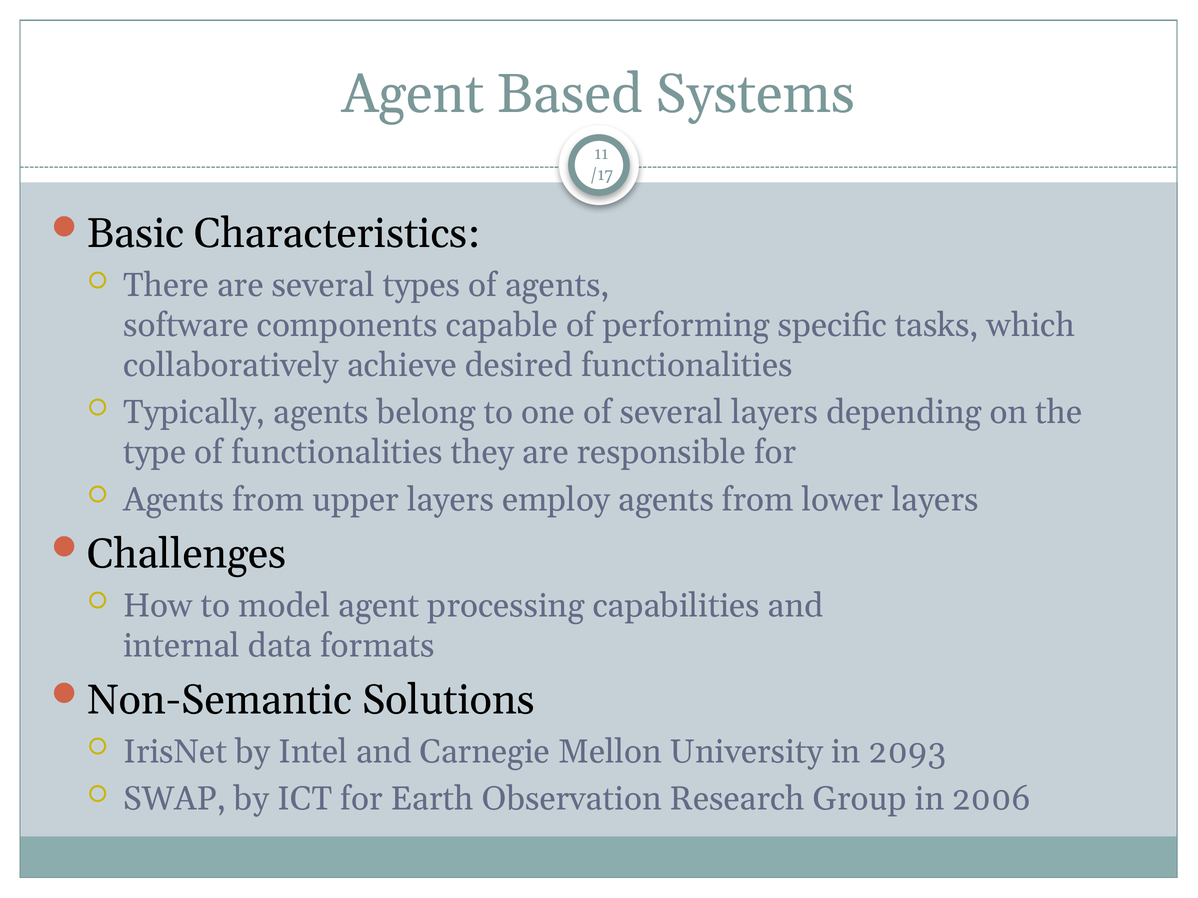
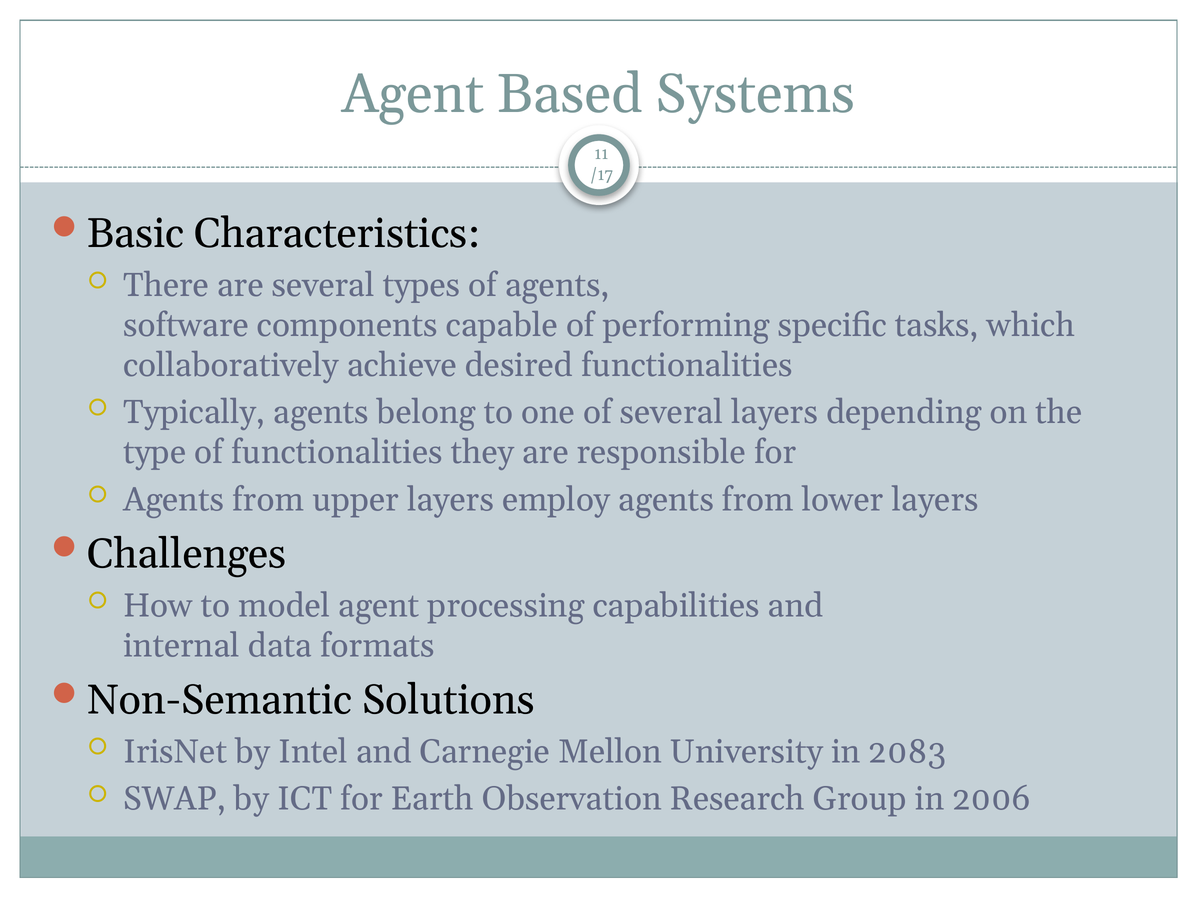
2093: 2093 -> 2083 (907, 752)
